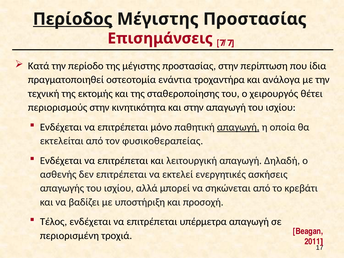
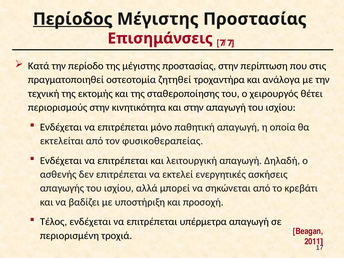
ίδια: ίδια -> στις (318, 66)
ενάντια: ενάντια -> ζητηθεί (175, 80)
απαγωγή underline: present -> none (238, 127)
